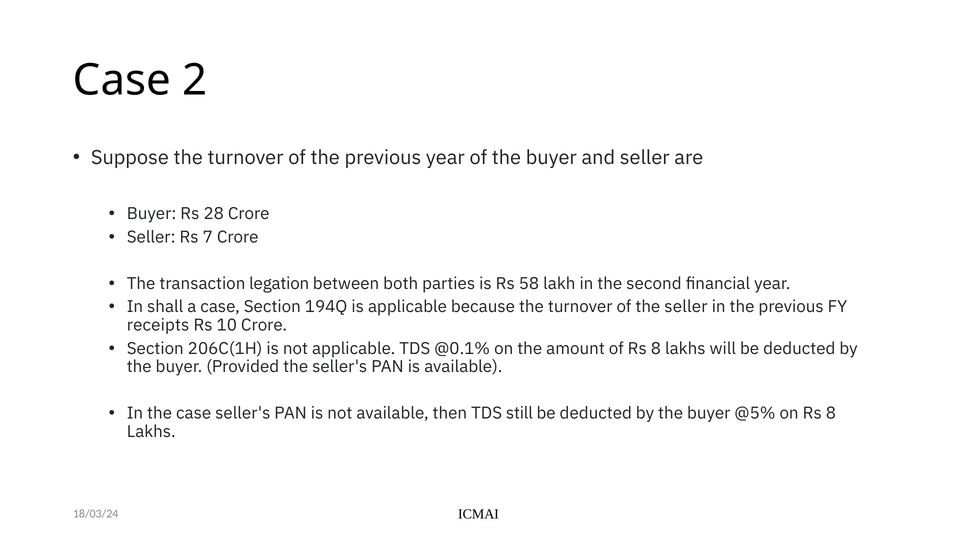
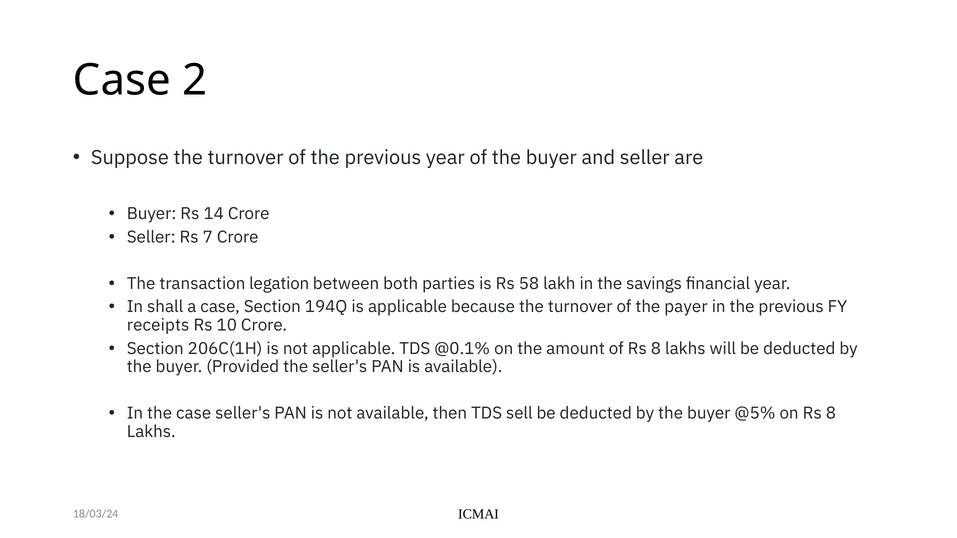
28: 28 -> 14 (214, 214)
second: second -> savings (654, 284)
the seller: seller -> payer (686, 307)
still: still -> sell (519, 414)
